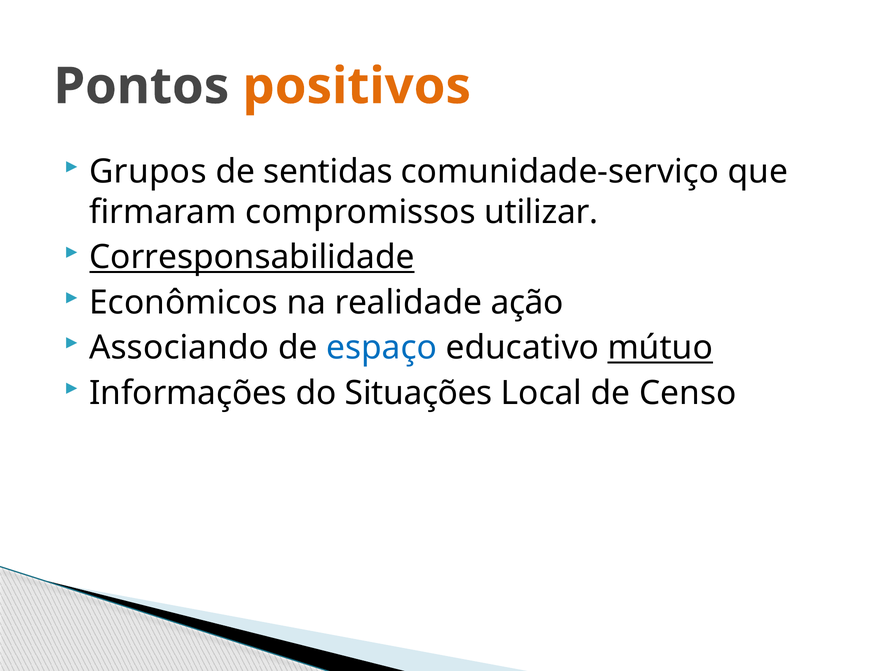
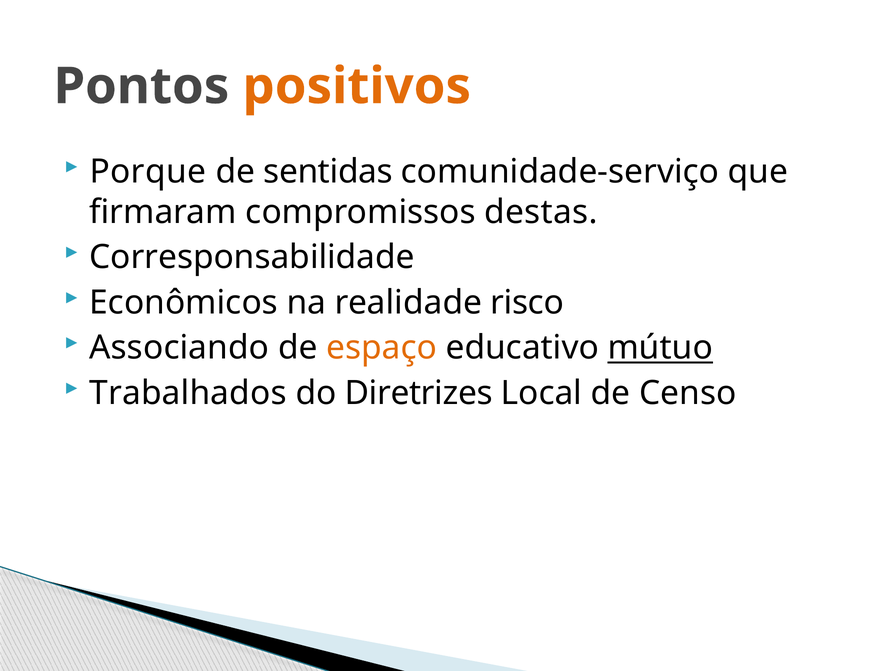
Grupos: Grupos -> Porque (148, 172)
utilizar: utilizar -> destas (541, 212)
Corresponsabilidade underline: present -> none (252, 257)
ação: ação -> risco (527, 302)
espaço colour: blue -> orange (382, 348)
Informações: Informações -> Trabalhados (188, 393)
Situações: Situações -> Diretrizes (419, 393)
